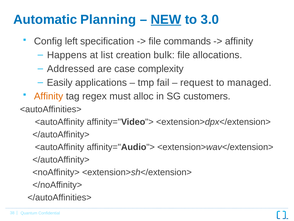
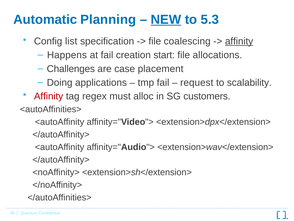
3.0: 3.0 -> 5.3 (210, 19)
left: left -> list (71, 41)
commands: commands -> coalescing (187, 41)
affinity underline: none -> present (239, 41)
at list: list -> fail (107, 55)
bulk: bulk -> start (164, 55)
Addressed: Addressed -> Challenges (71, 69)
complexity: complexity -> placement (161, 69)
Easily: Easily -> Doing (60, 82)
managed: managed -> scalability (249, 82)
Affinity colour: orange -> red (49, 96)
